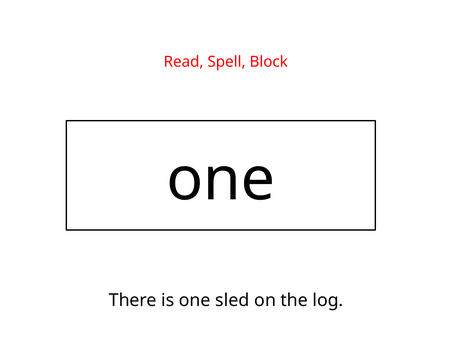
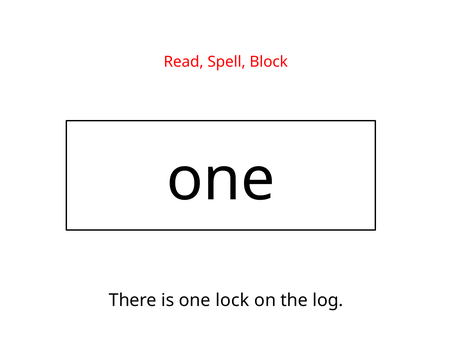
sled: sled -> lock (232, 300)
